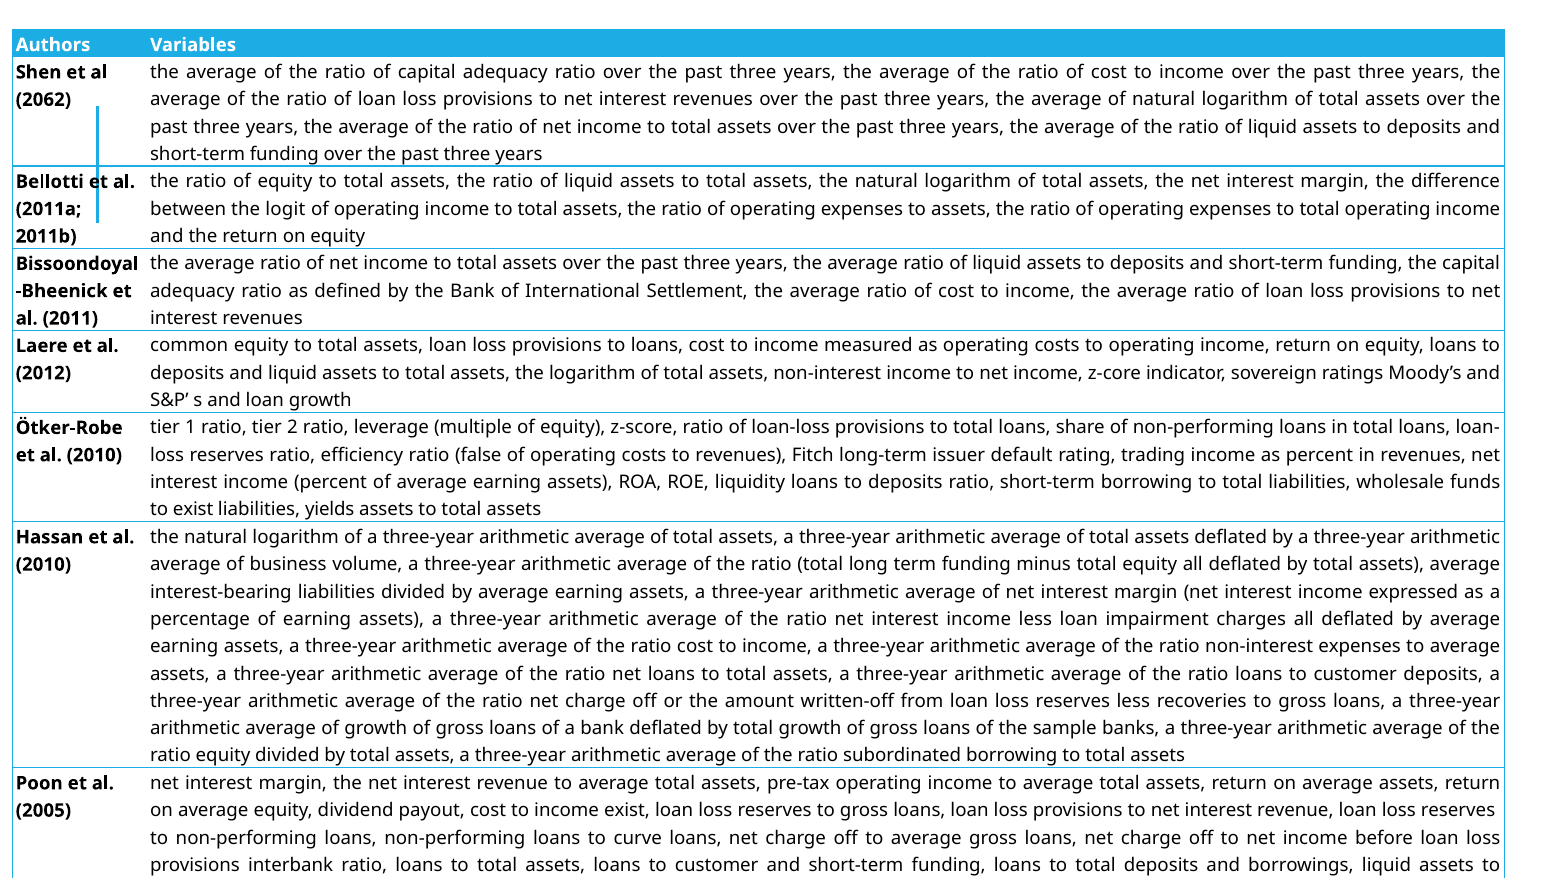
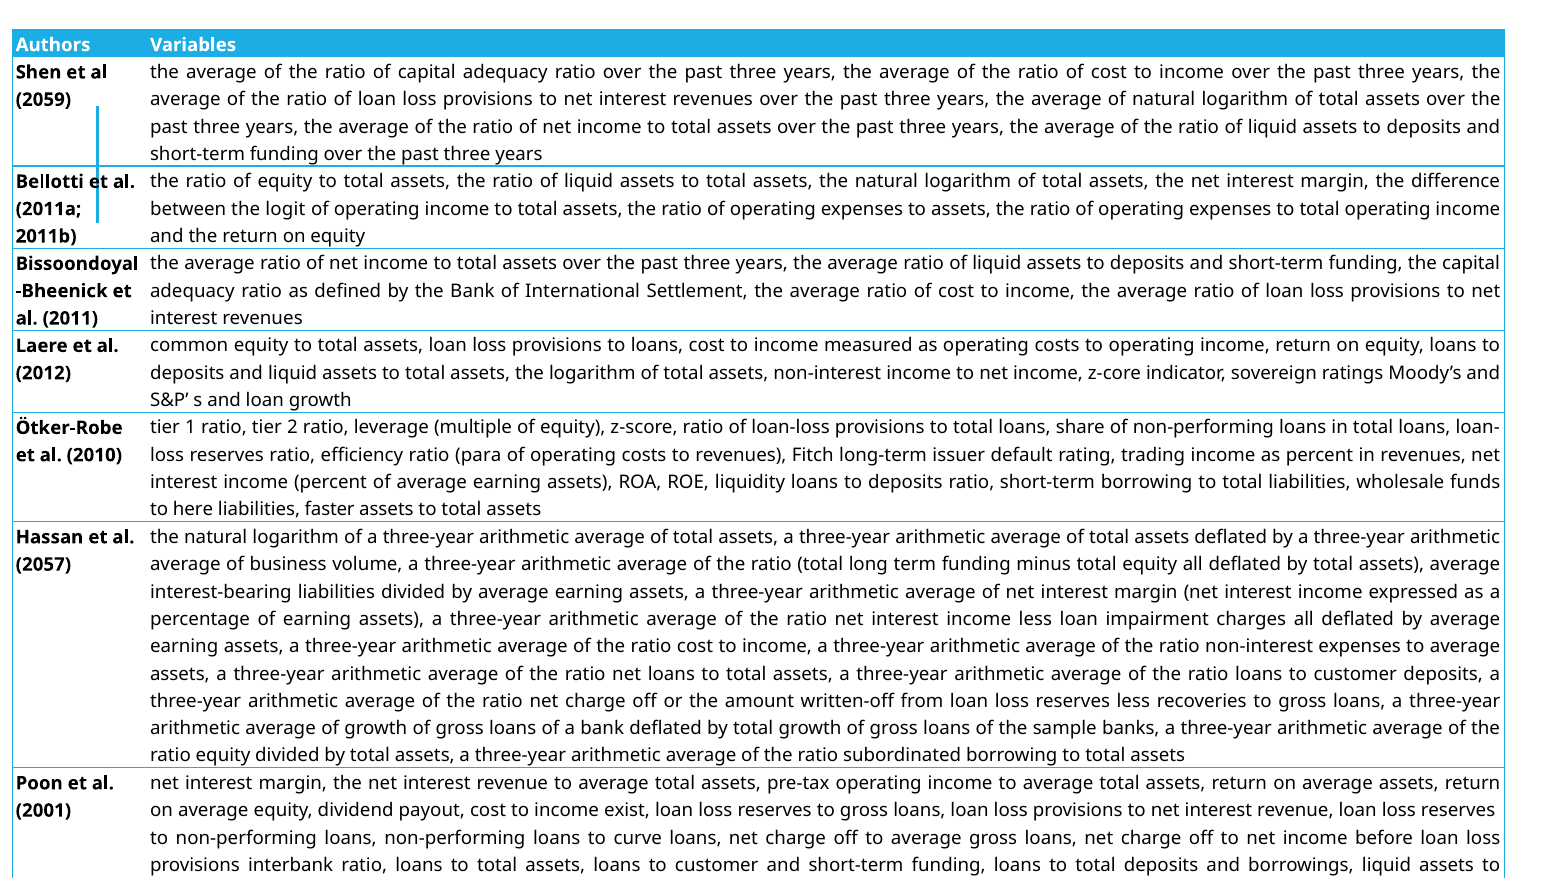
2062: 2062 -> 2059 (43, 100)
false: false -> para (478, 455)
to exist: exist -> here (193, 510)
yields: yields -> faster (330, 510)
2010: 2010 -> 2057 (43, 565)
2005: 2005 -> 2001 (43, 811)
